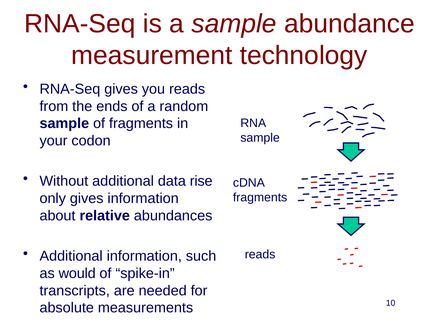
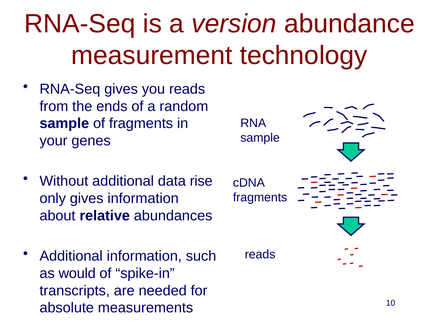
a sample: sample -> version (234, 24)
codon: codon -> genes (91, 141)
